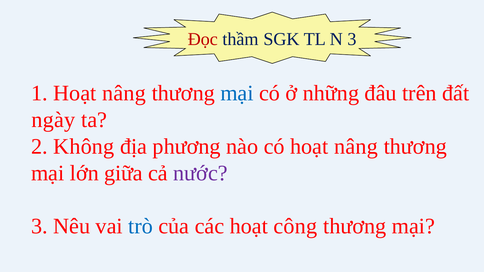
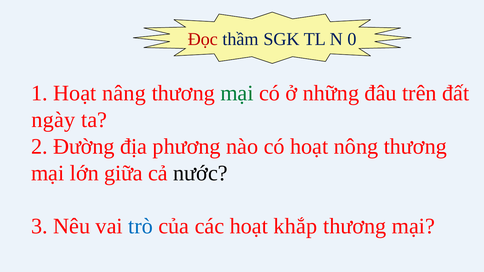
N 3: 3 -> 0 (352, 39)
mại colour: blue -> green (237, 93)
Không: Không -> Đường (84, 147)
có hoạt nâng: nâng -> nông (356, 147)
nước colour: purple -> black (200, 173)
công: công -> khắp (295, 227)
